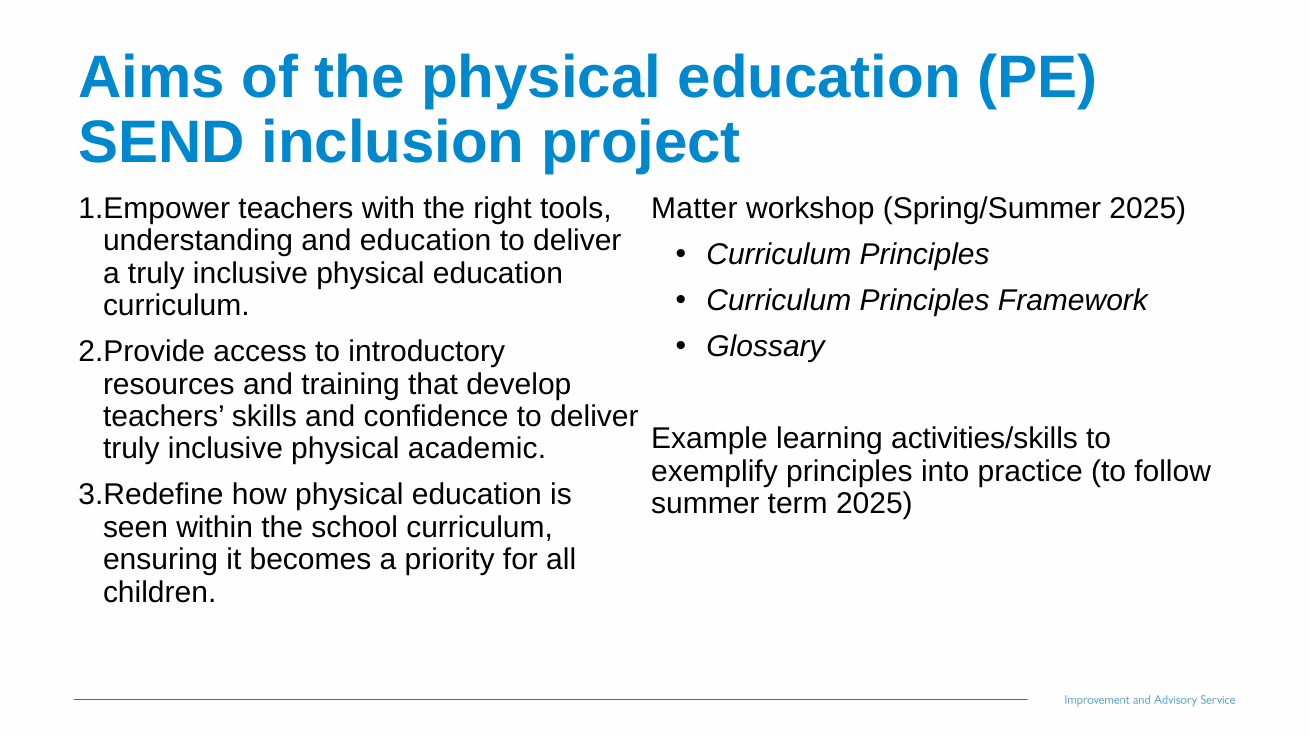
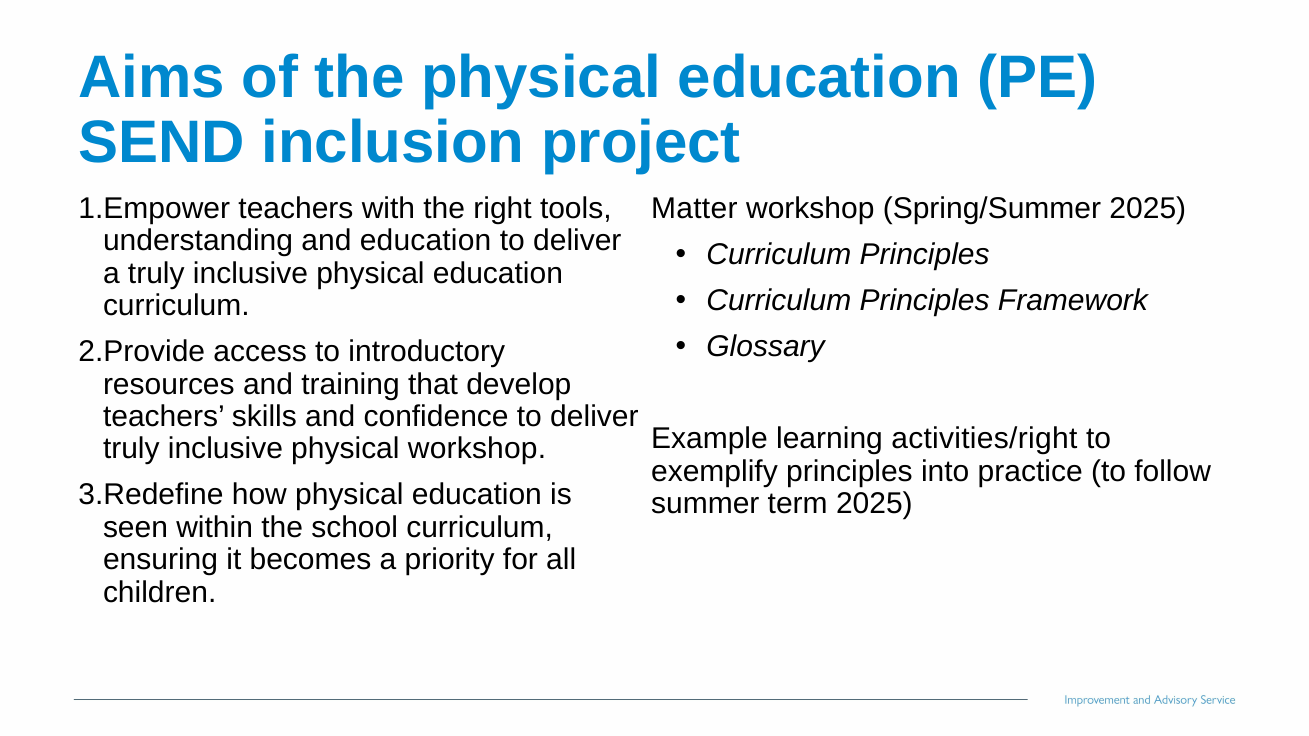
activities/skills: activities/skills -> activities/right (984, 439)
physical academic: academic -> workshop (477, 449)
